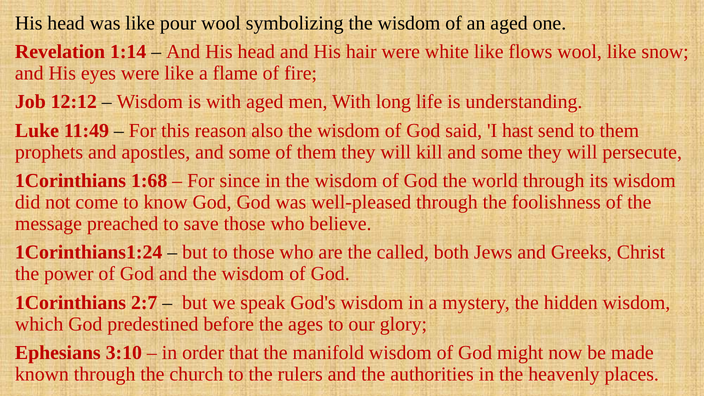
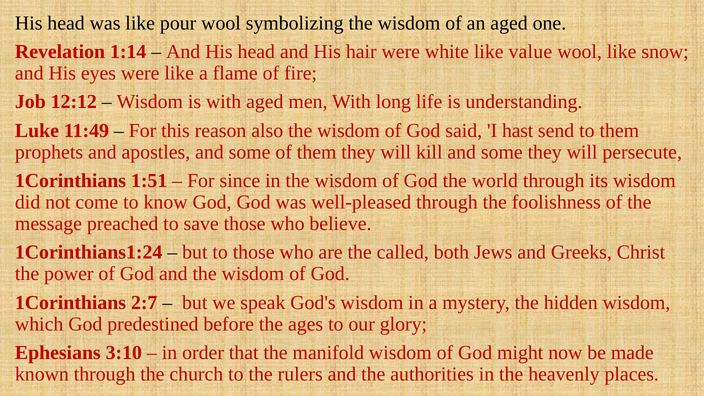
flows: flows -> value (530, 52)
1:68: 1:68 -> 1:51 (149, 181)
